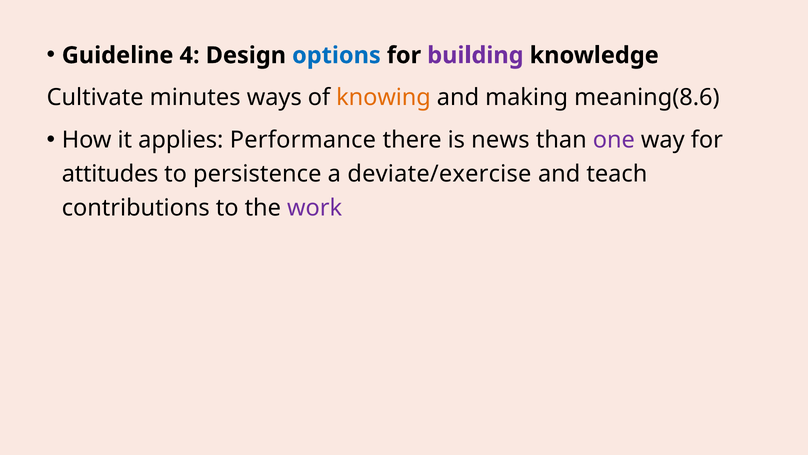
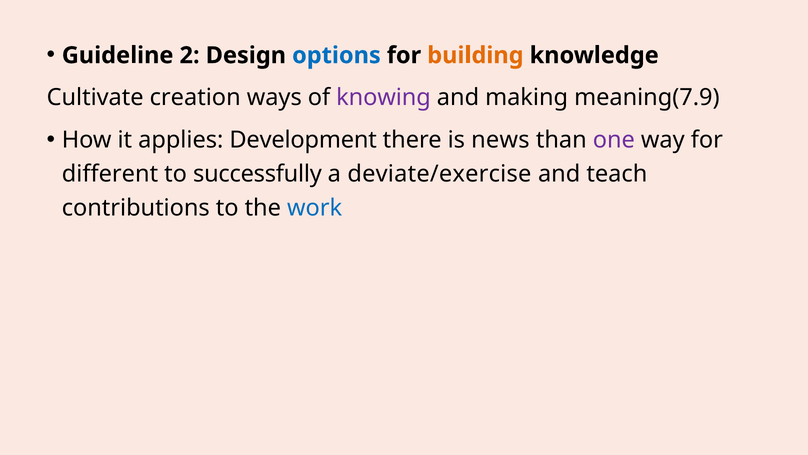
4: 4 -> 2 (190, 55)
building colour: purple -> orange (475, 55)
minutes: minutes -> creation (195, 98)
knowing colour: orange -> purple (384, 98)
meaning(8.6: meaning(8.6 -> meaning(7.9 (647, 98)
Performance: Performance -> Development (303, 140)
attitudes: attitudes -> different (110, 174)
persistence: persistence -> successfully (257, 174)
work colour: purple -> blue (315, 208)
